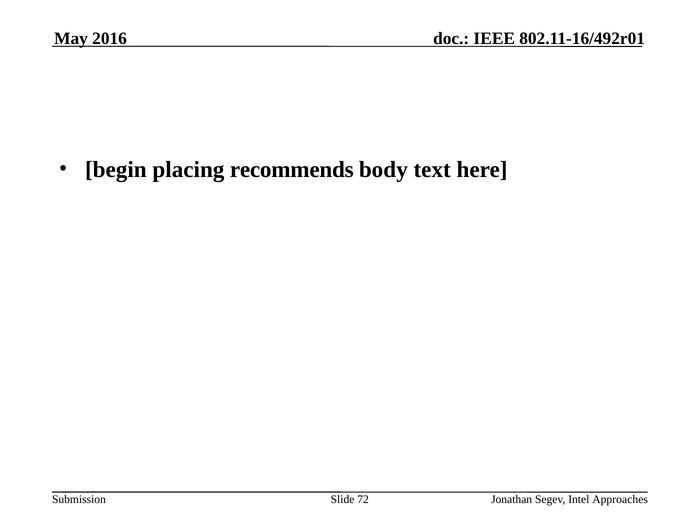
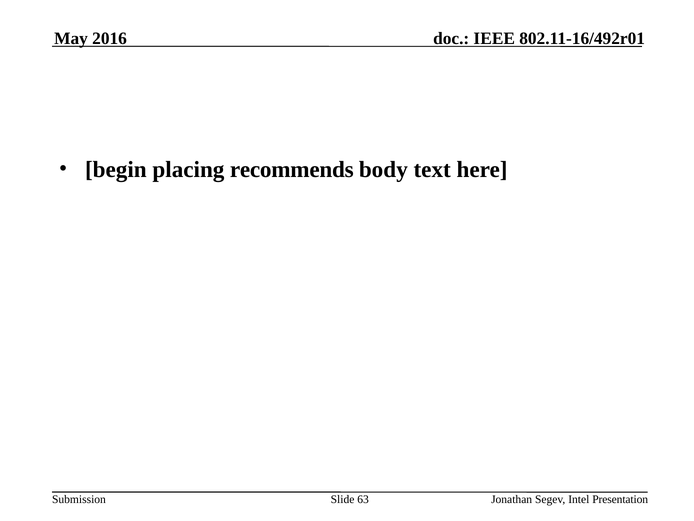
72: 72 -> 63 (363, 499)
Approaches: Approaches -> Presentation (620, 499)
